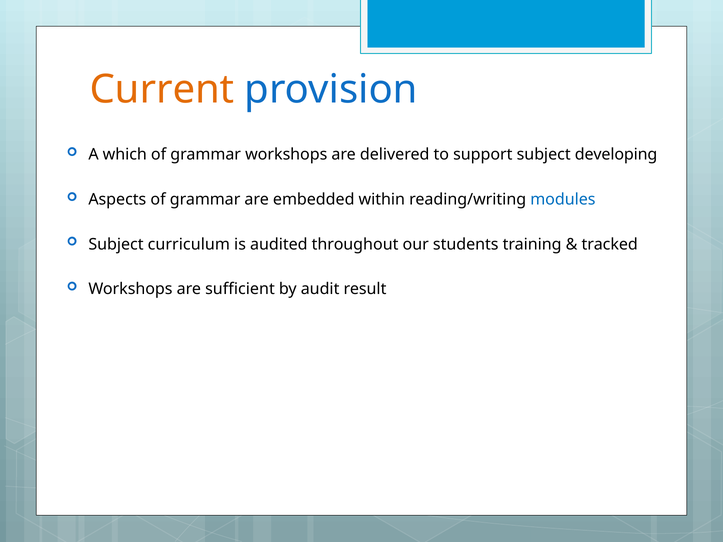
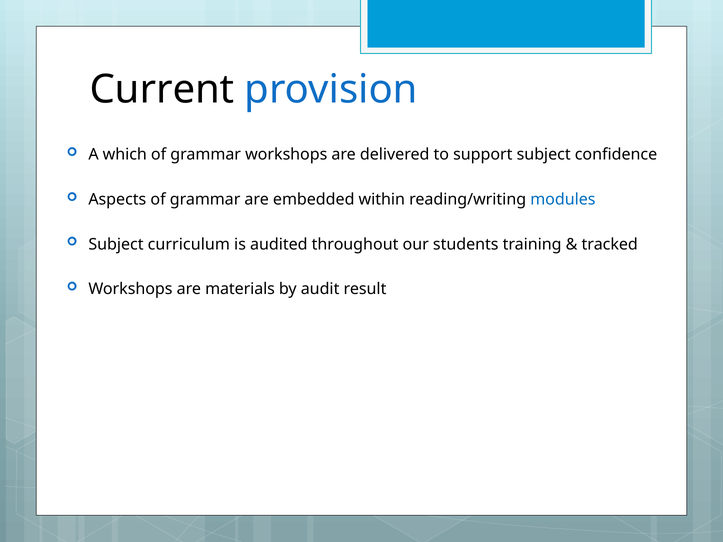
Current colour: orange -> black (162, 90)
developing: developing -> confidence (616, 155)
sufficient: sufficient -> materials (240, 289)
